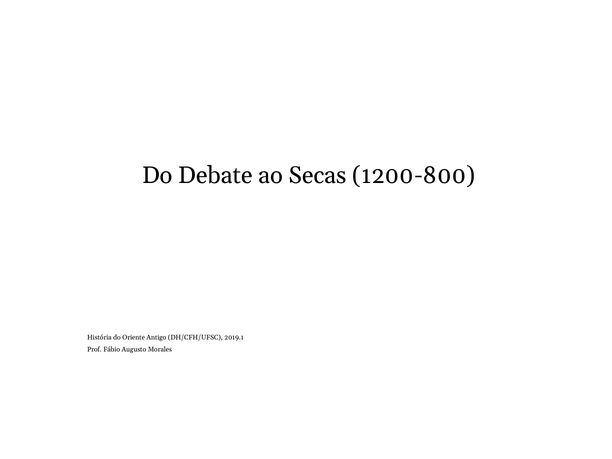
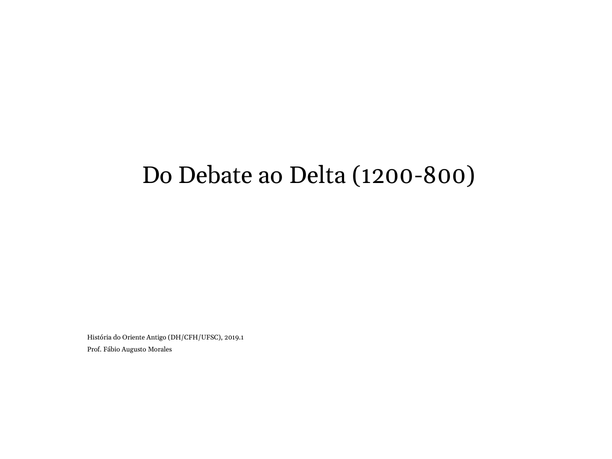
Secas: Secas -> Delta (318, 176)
